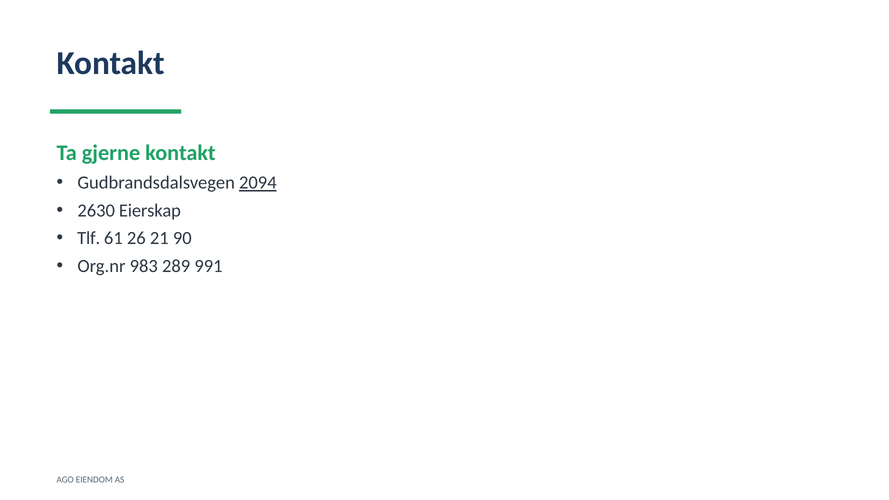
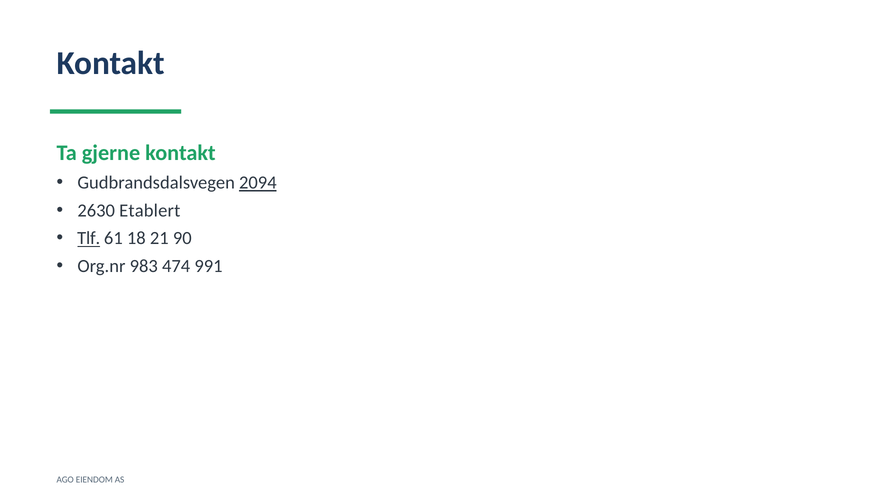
Eierskap: Eierskap -> Etablert (150, 211)
Tlf underline: none -> present (89, 238)
26: 26 -> 18 (136, 238)
289: 289 -> 474 (176, 266)
